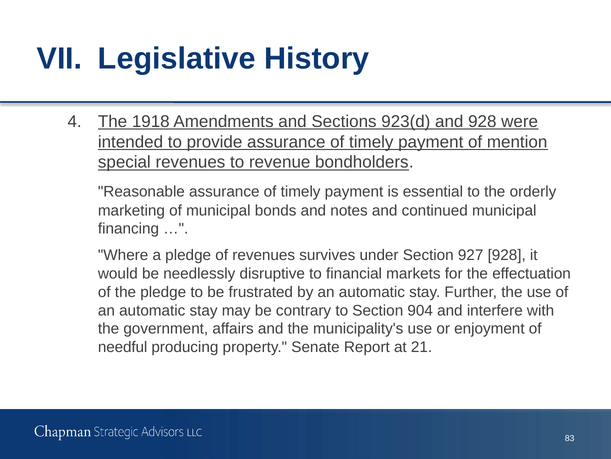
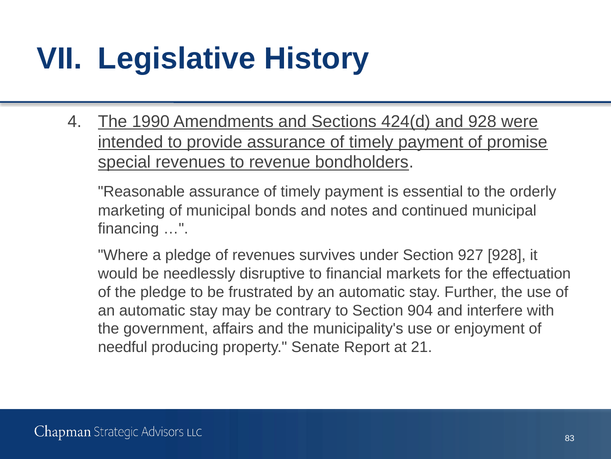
1918: 1918 -> 1990 (151, 121)
923(d: 923(d -> 424(d (406, 121)
mention: mention -> promise (517, 142)
